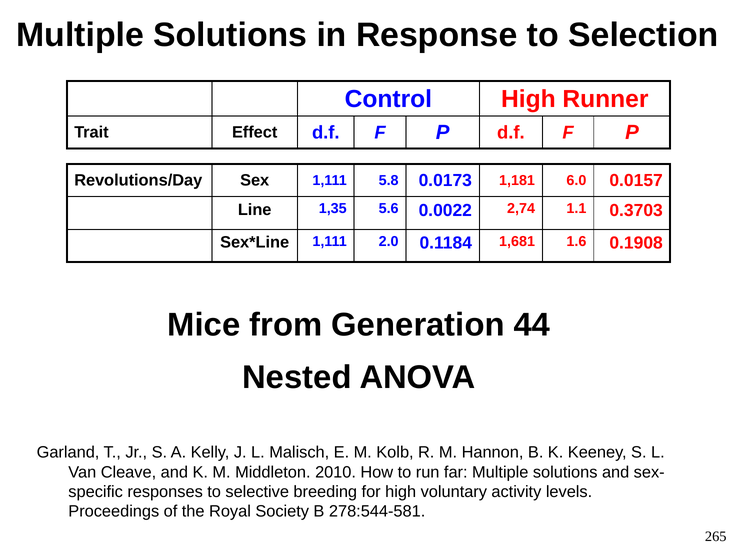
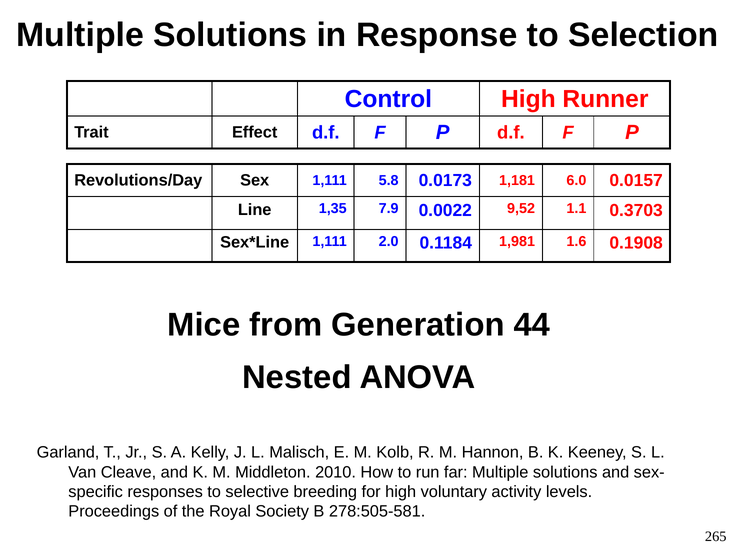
5.6: 5.6 -> 7.9 (389, 208)
2,74: 2,74 -> 9,52 (521, 208)
1,681: 1,681 -> 1,981 (517, 241)
278:544-581: 278:544-581 -> 278:505-581 (377, 511)
